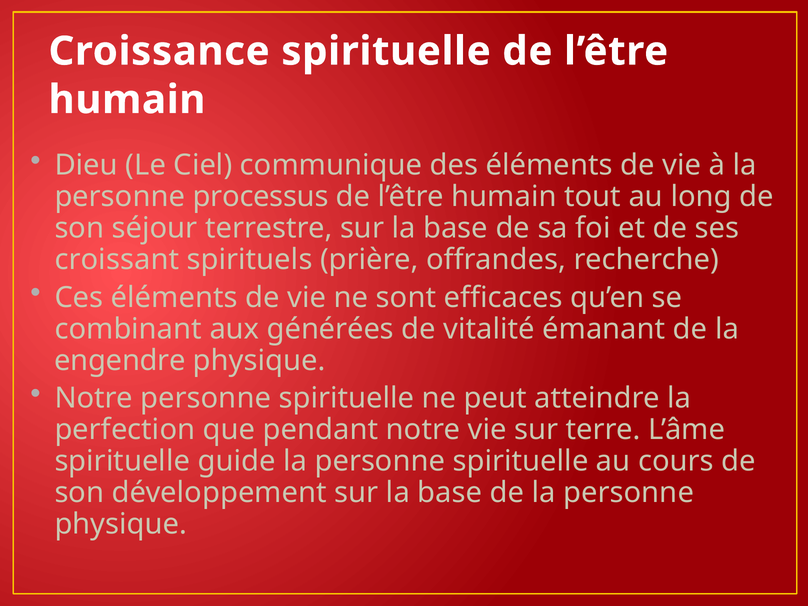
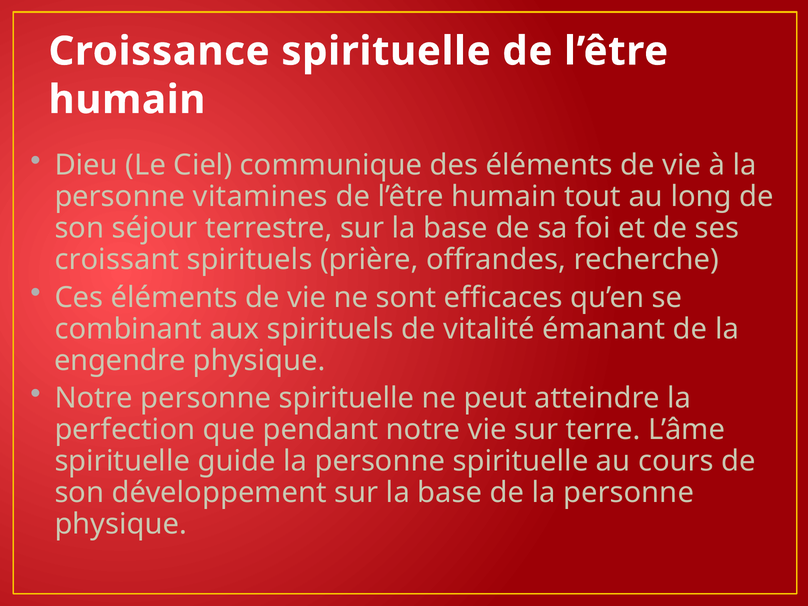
processus: processus -> vitamines (260, 196)
aux générées: générées -> spirituels (330, 329)
